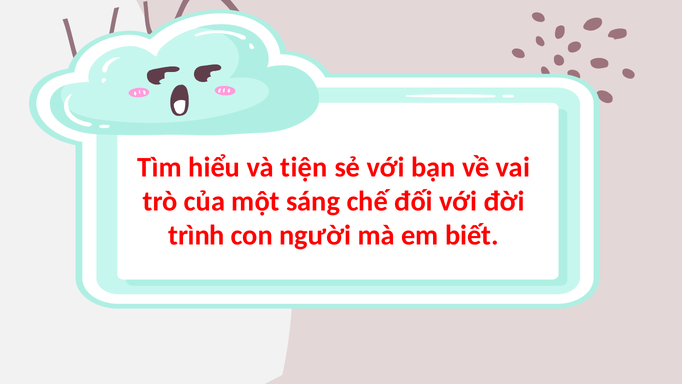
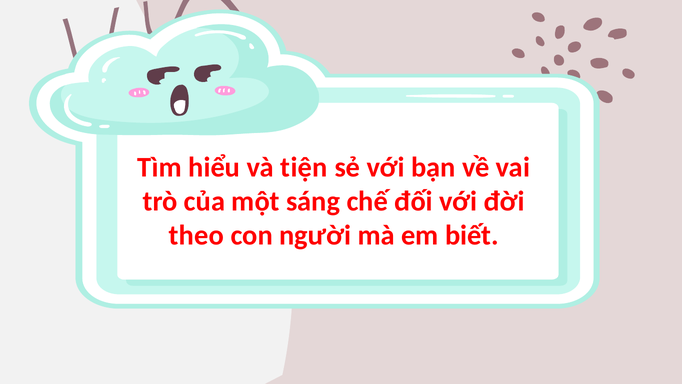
trình: trình -> theo (196, 235)
